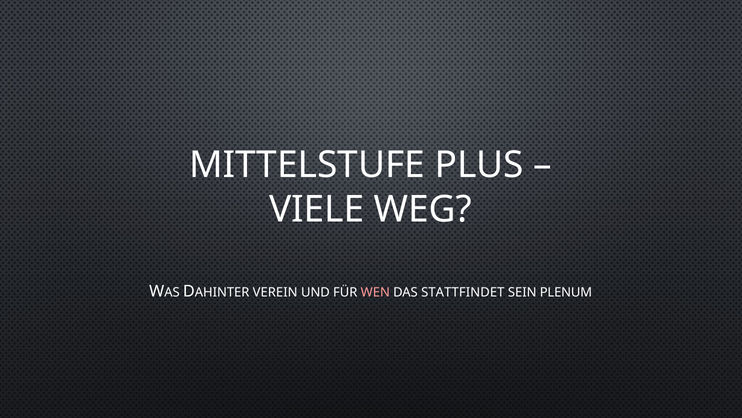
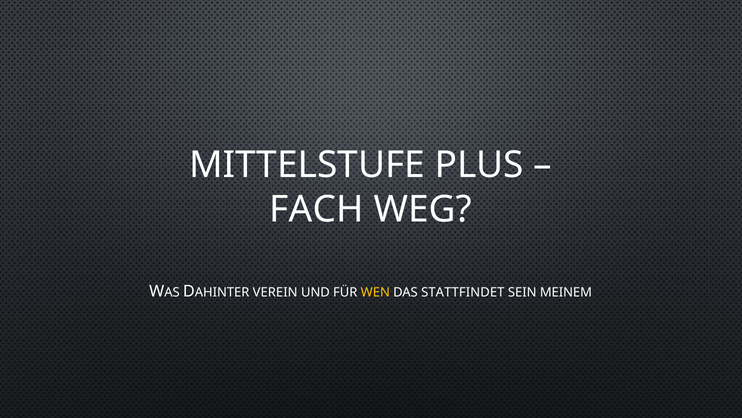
VIELE: VIELE -> FACH (316, 209)
WEN colour: pink -> yellow (375, 292)
PLENUM: PLENUM -> MEINEM (566, 292)
